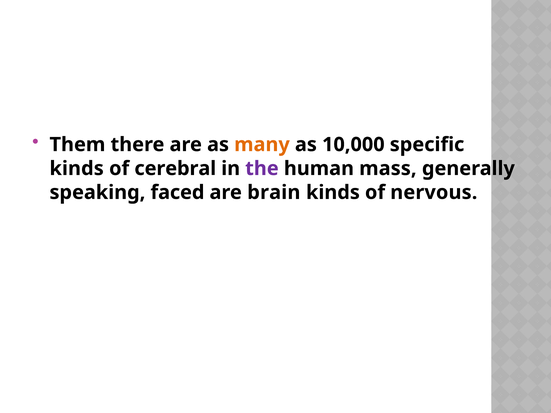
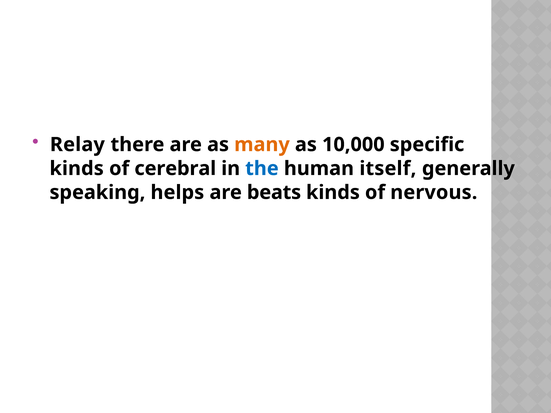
Them: Them -> Relay (77, 145)
the colour: purple -> blue (262, 169)
mass: mass -> itself (388, 169)
faced: faced -> helps (177, 193)
brain: brain -> beats (274, 193)
